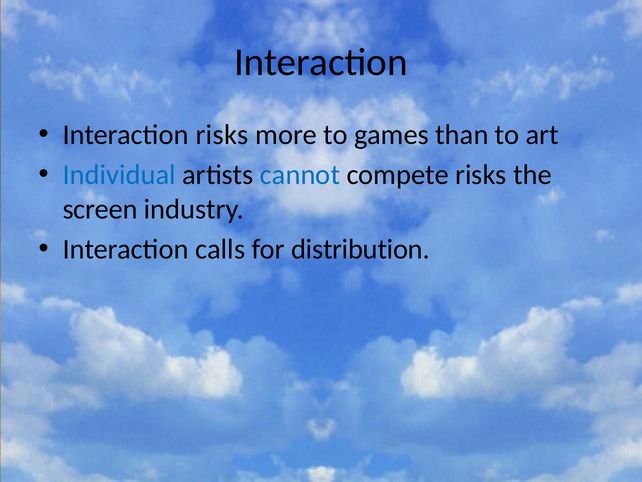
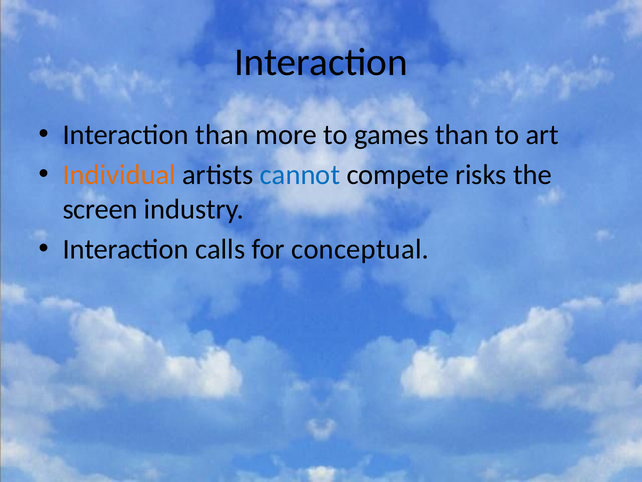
Interaction risks: risks -> than (222, 135)
Individual colour: blue -> orange (119, 175)
distribution: distribution -> conceptual (360, 249)
